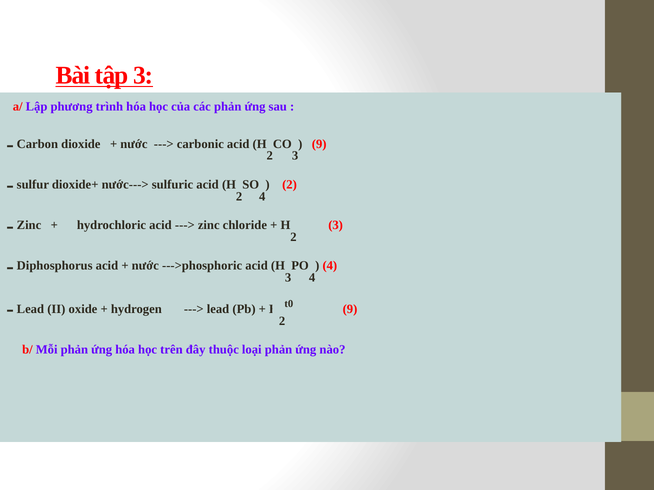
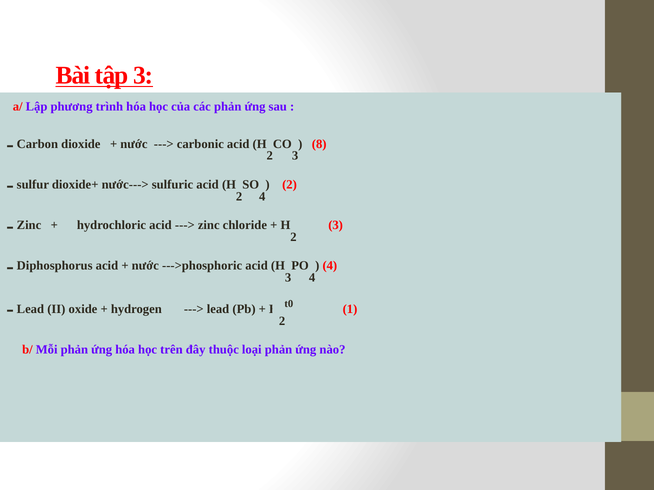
9: 9 -> 8 (319, 144)
9: 9 -> 1 (350, 309)
